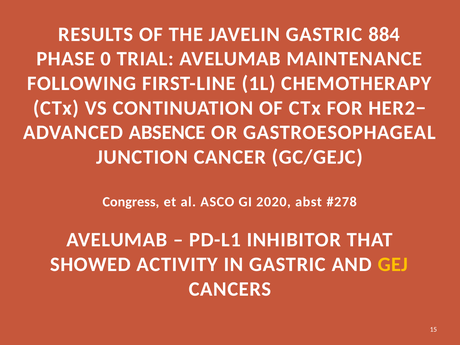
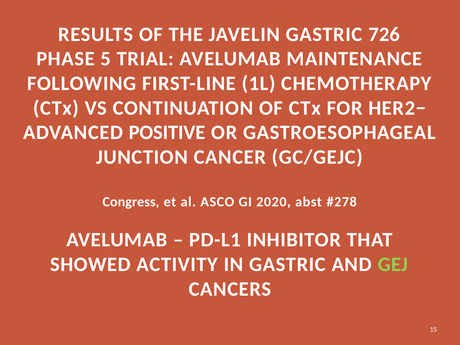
884: 884 -> 726 (384, 34)
0: 0 -> 5 (106, 59)
ABSENCE: ABSENCE -> POSITIVE (167, 133)
GEJ colour: yellow -> light green (393, 264)
